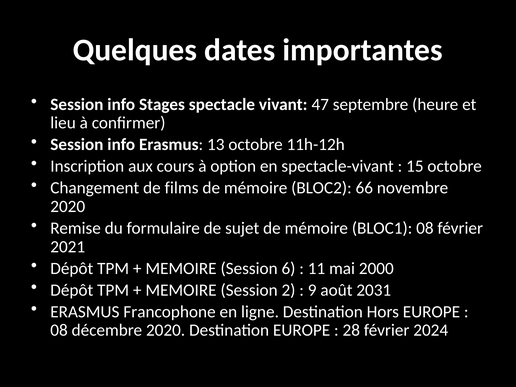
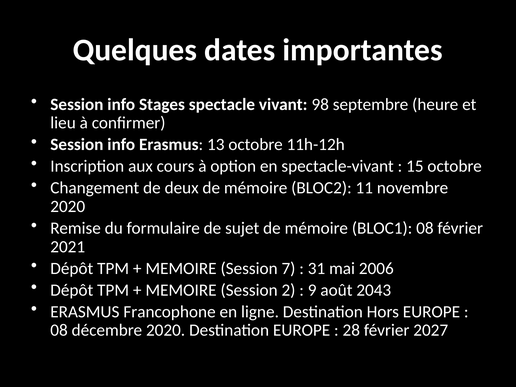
47: 47 -> 98 (320, 104)
films: films -> deux (182, 188)
66: 66 -> 11 (364, 188)
6: 6 -> 7 (288, 268)
11: 11 -> 31 (317, 268)
2000: 2000 -> 2006 (376, 268)
2031: 2031 -> 2043 (374, 290)
2024: 2024 -> 2027 (431, 330)
